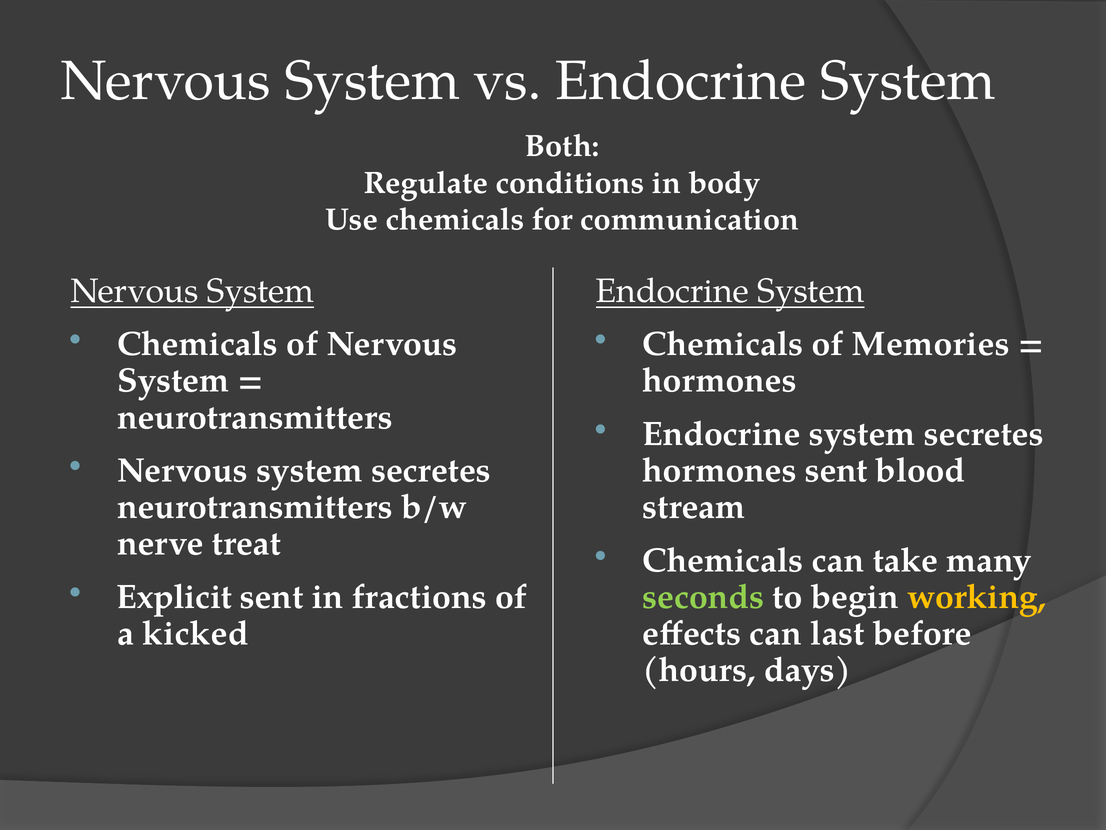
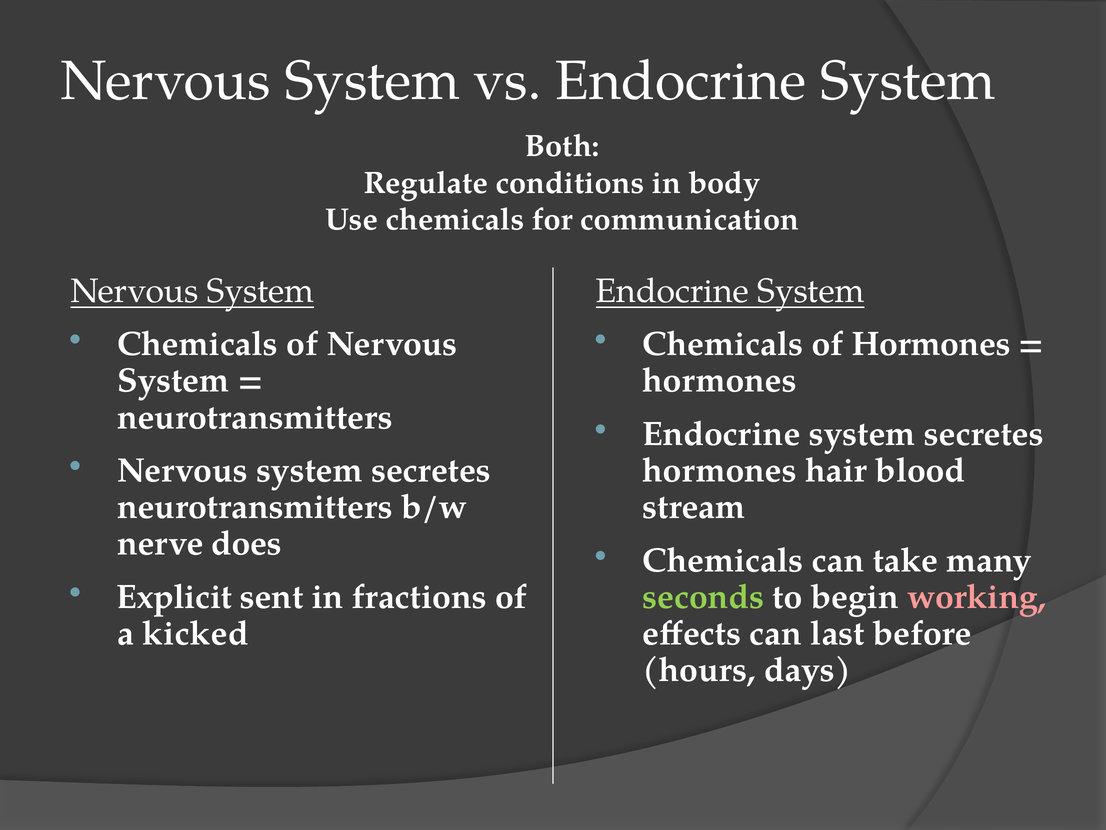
of Memories: Memories -> Hormones (931, 344)
hormones sent: sent -> hair (836, 470)
treat: treat -> does (247, 543)
working colour: yellow -> pink (977, 597)
